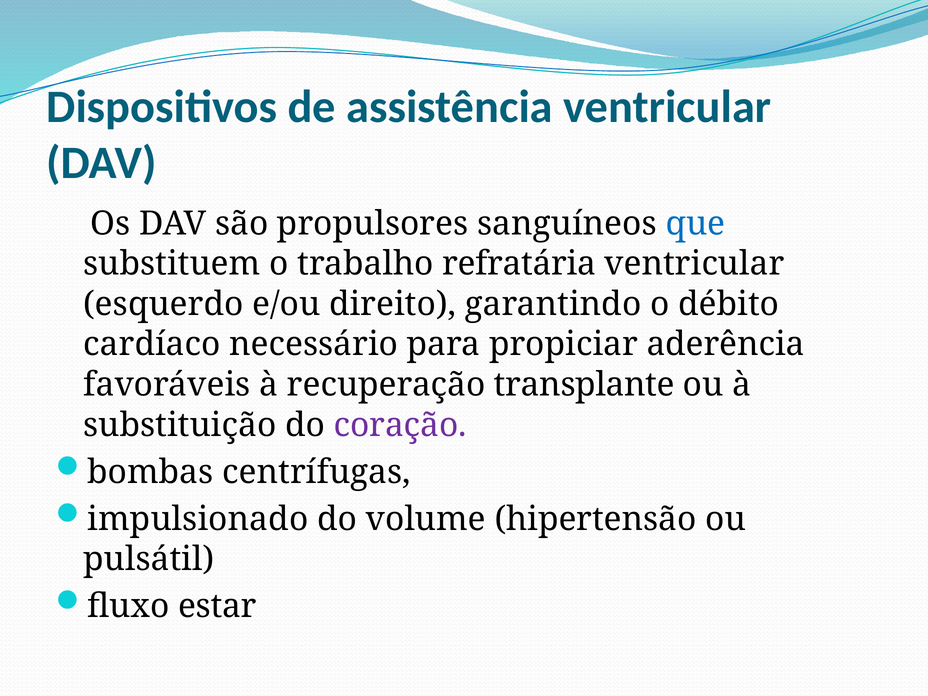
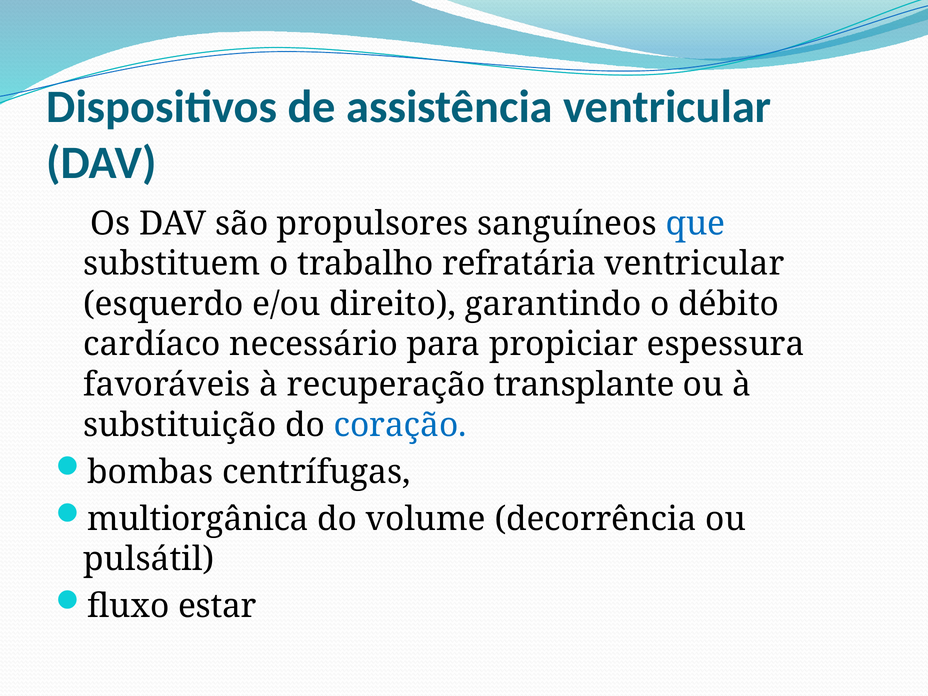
aderência: aderência -> espessura (726, 344)
coração colour: purple -> blue (400, 425)
impulsionado: impulsionado -> multiorgânica (198, 519)
hipertensão: hipertensão -> decorrência (596, 519)
